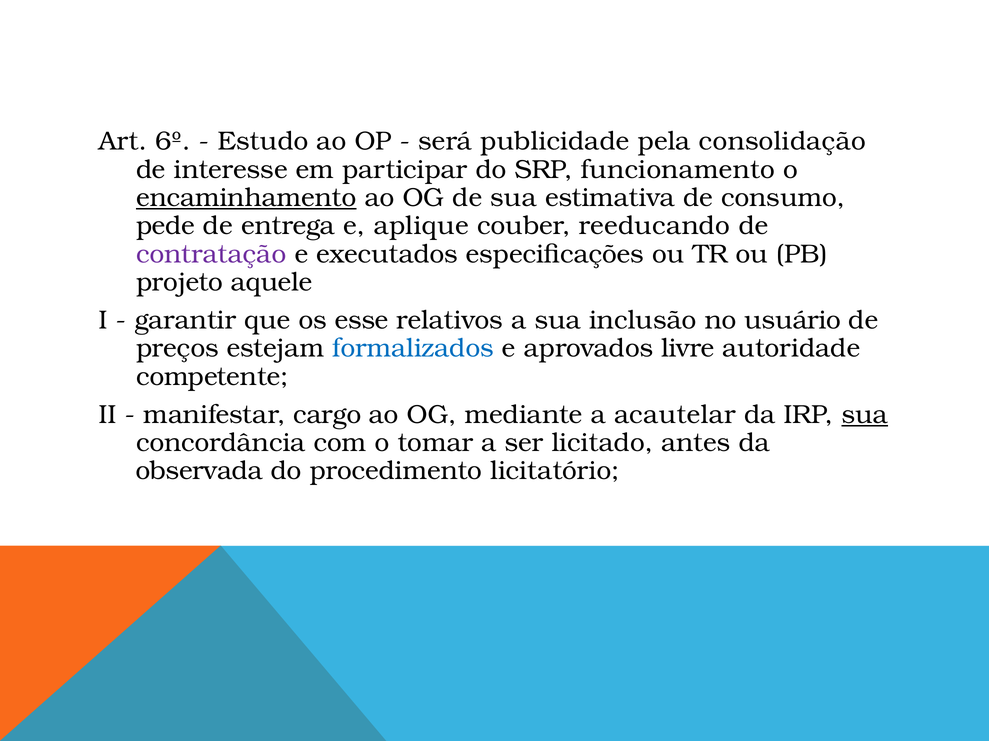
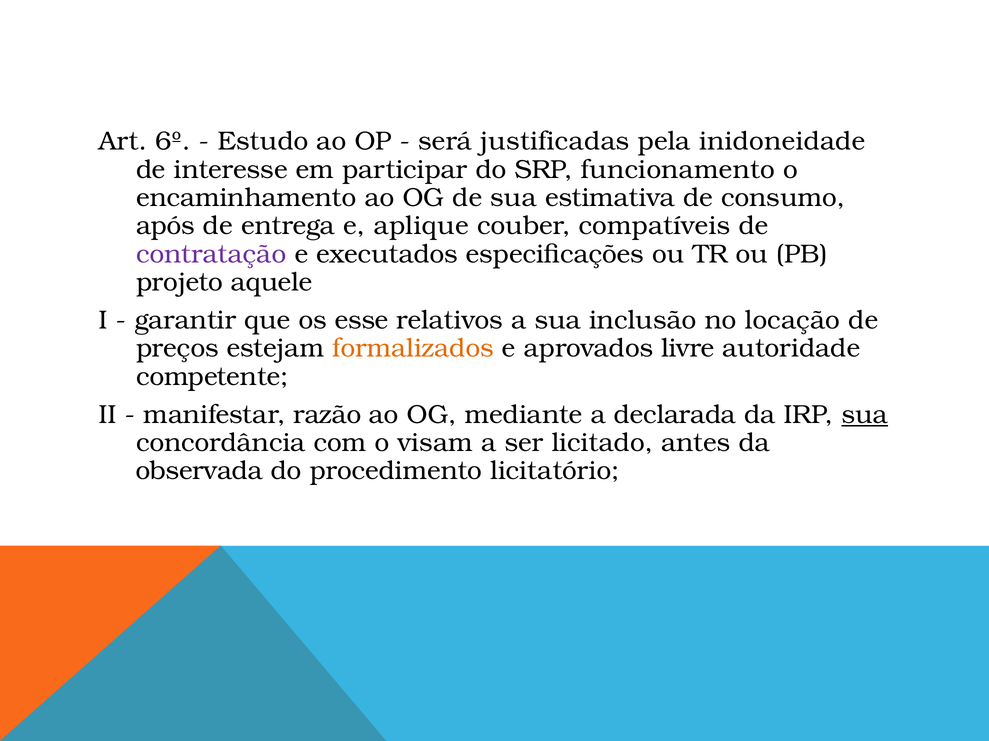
publicidade: publicidade -> justificadas (555, 141)
consolidação: consolidação -> inidoneidade (782, 141)
encaminhamento underline: present -> none (246, 198)
pede: pede -> após (165, 226)
reeducando: reeducando -> compatíveis (654, 226)
usuário: usuário -> locação (792, 320)
formalizados colour: blue -> orange (413, 349)
cargo: cargo -> razão (327, 415)
acautelar: acautelar -> declarada (675, 415)
tomar: tomar -> visam (435, 443)
